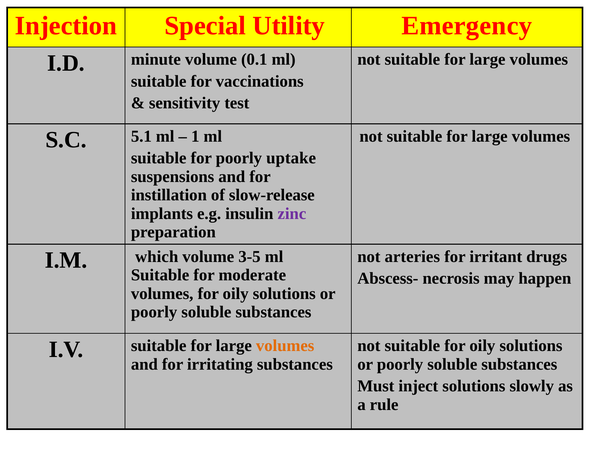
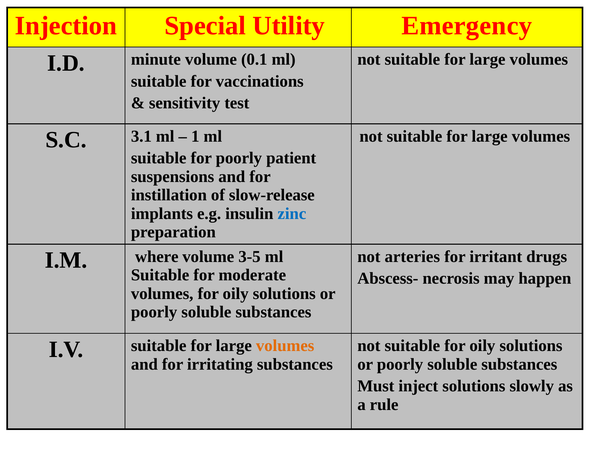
5.1: 5.1 -> 3.1 (141, 136)
uptake: uptake -> patient (291, 158)
zinc colour: purple -> blue (292, 213)
which: which -> where (157, 256)
